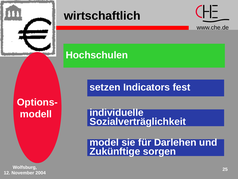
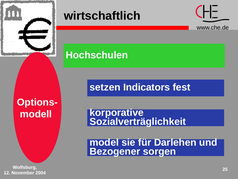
individuelle: individuelle -> korporative (117, 112)
Zukünftige: Zukünftige -> Bezogener (115, 151)
